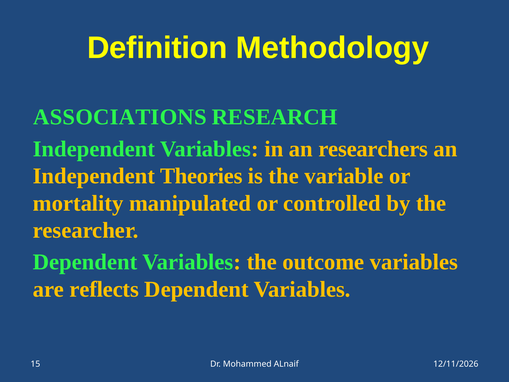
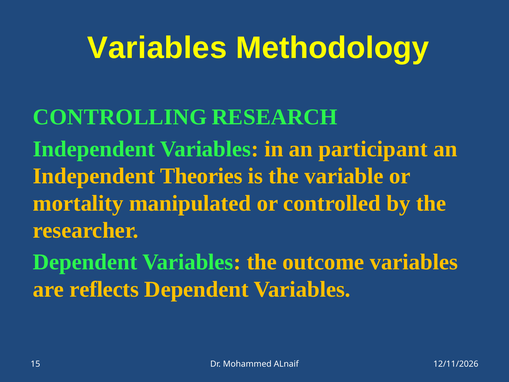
Definition: Definition -> Variables (157, 48)
ASSOCIATIONS: ASSOCIATIONS -> CONTROLLING (120, 117)
researchers: researchers -> participant (373, 149)
